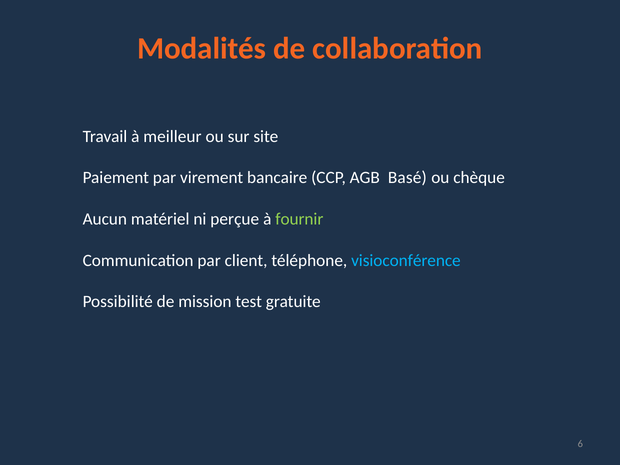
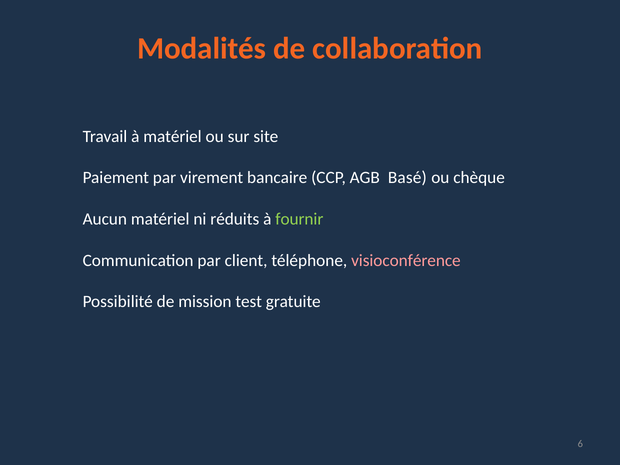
à meilleur: meilleur -> matériel (173, 136)
perçue: perçue -> réduits (235, 219)
visioconférence colour: light blue -> pink (406, 260)
